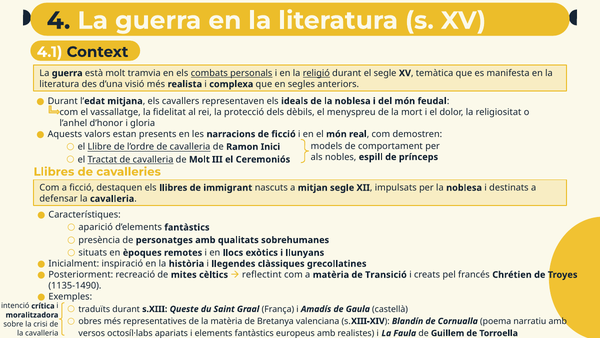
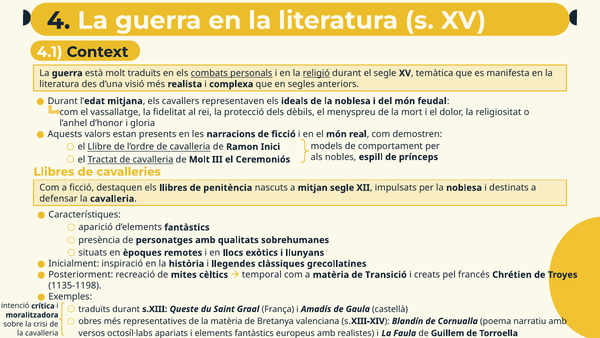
molt tramvia: tramvia -> traduïts (144, 73)
immigrant: immigrant -> penitència (228, 187)
reflectint: reflectint -> temporal (262, 274)
1135-1490: 1135-1490 -> 1135-1198 (75, 285)
